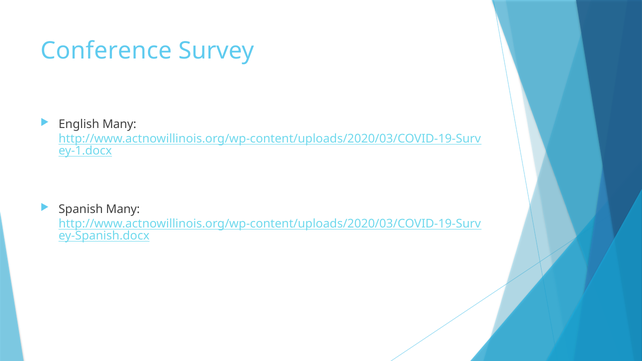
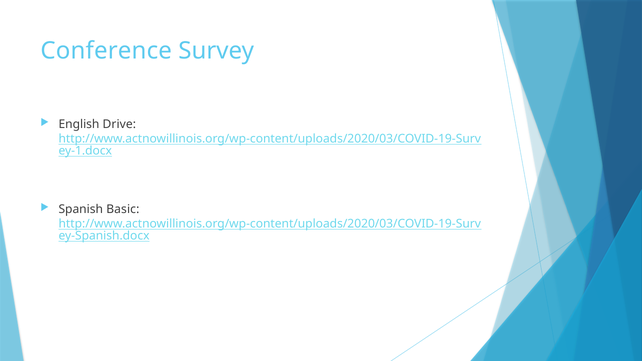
English Many: Many -> Drive (119, 124)
Spanish Many: Many -> Basic (123, 209)
